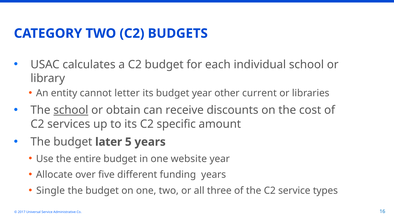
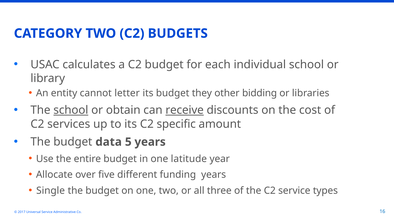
budget year: year -> they (202, 93)
current: current -> bidding (260, 93)
receive underline: none -> present (185, 110)
later: later -> data (109, 142)
website: website -> latitude (189, 158)
